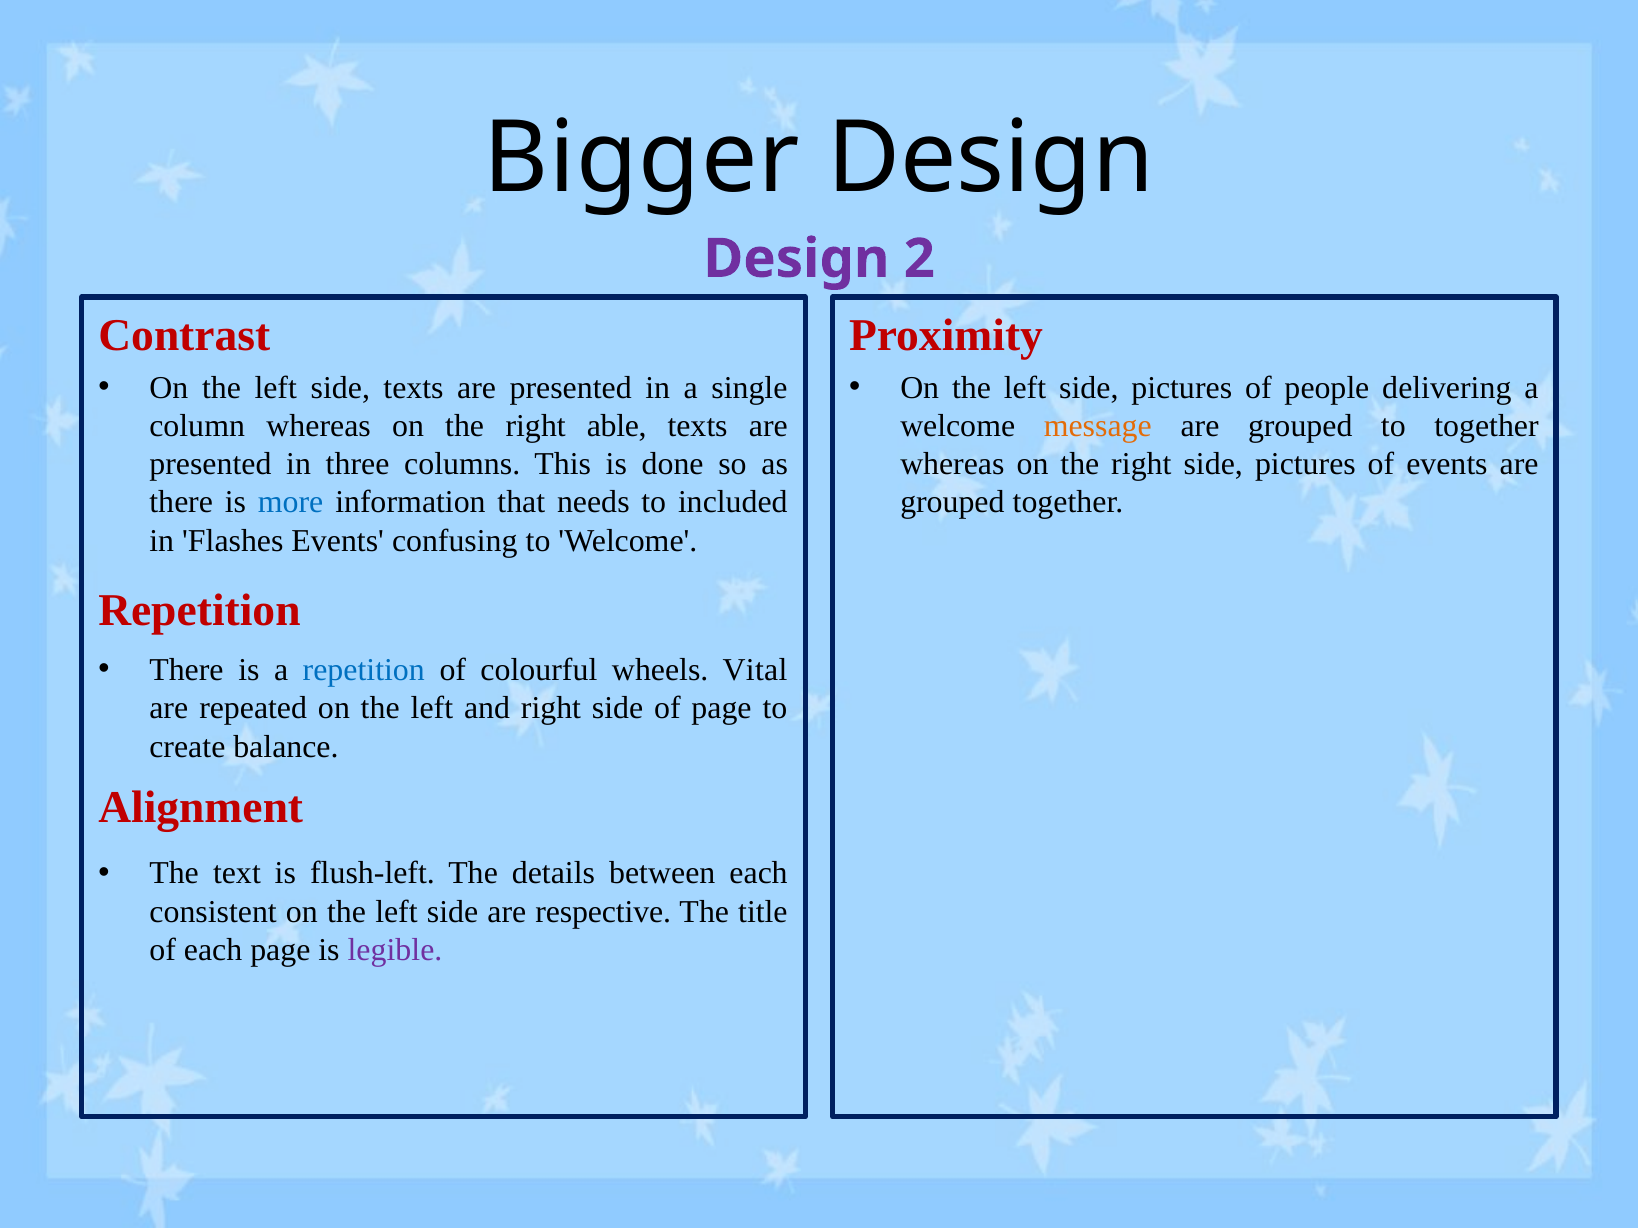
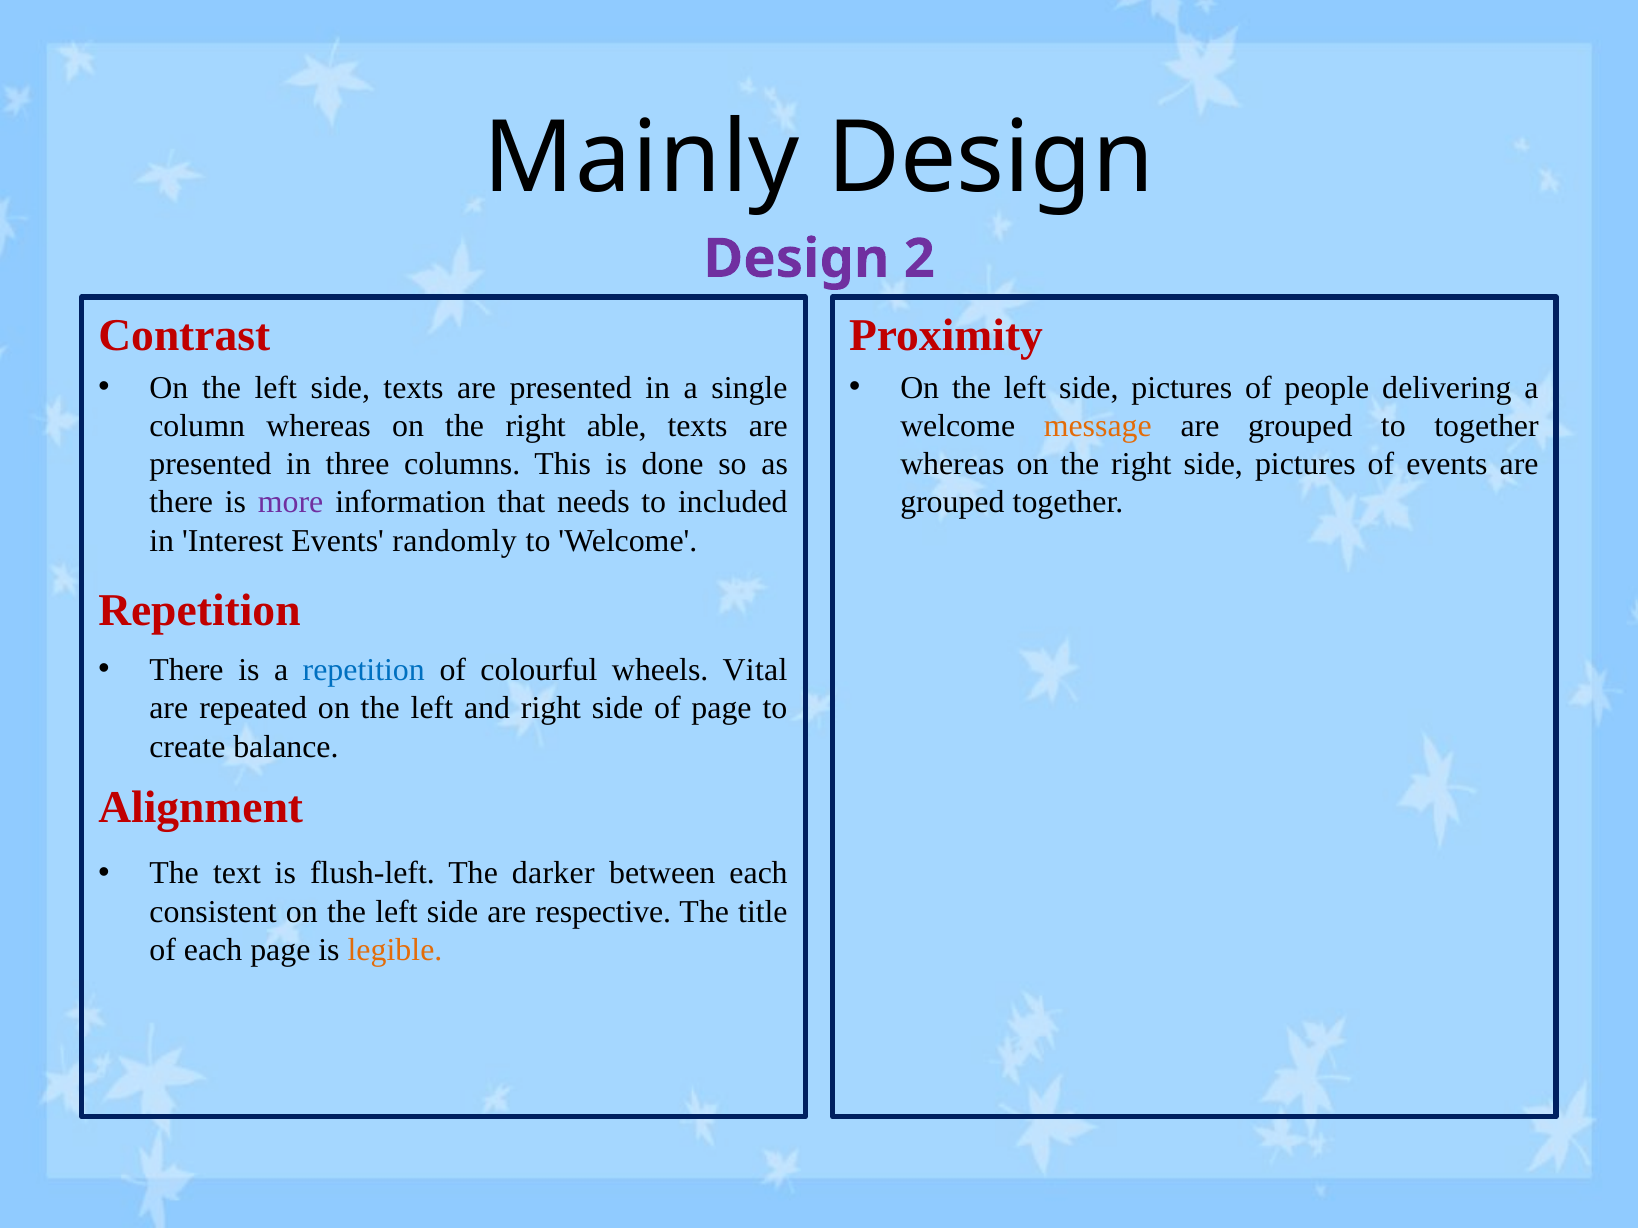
Bigger: Bigger -> Mainly (642, 159)
more colour: blue -> purple (291, 503)
Flashes: Flashes -> Interest (233, 541)
confusing: confusing -> randomly (455, 541)
details: details -> darker (553, 874)
legible colour: purple -> orange (395, 950)
